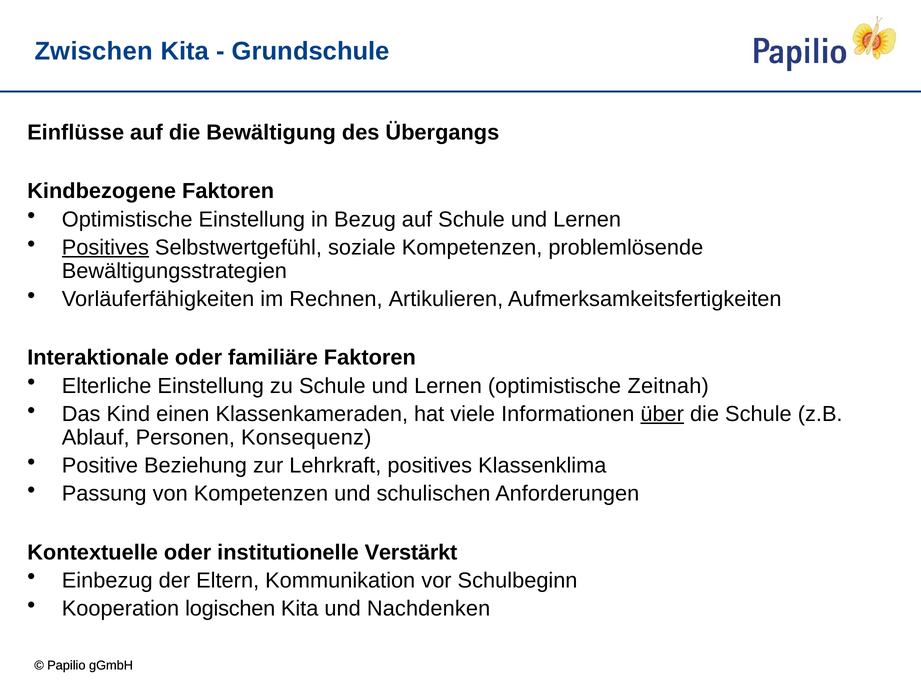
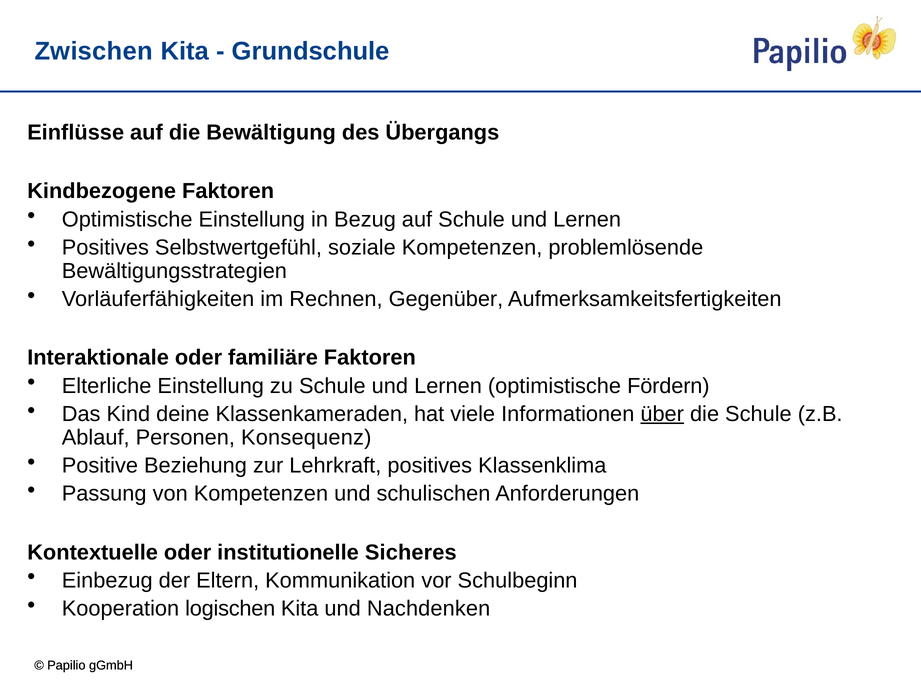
Positives underline: present -> none (105, 247)
Artikulieren: Artikulieren -> Gegenüber (446, 299)
Zeitnah: Zeitnah -> Fördern (668, 386)
einen: einen -> deine (183, 414)
Verstärkt: Verstärkt -> Sicheres (411, 552)
